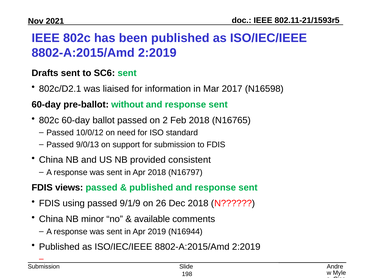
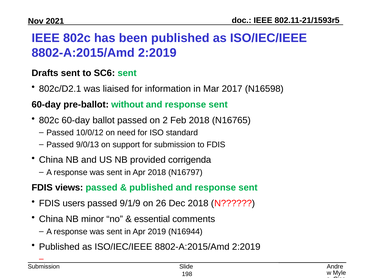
consistent: consistent -> corrigenda (190, 160)
using: using -> users (74, 204)
available: available -> essential (152, 219)
